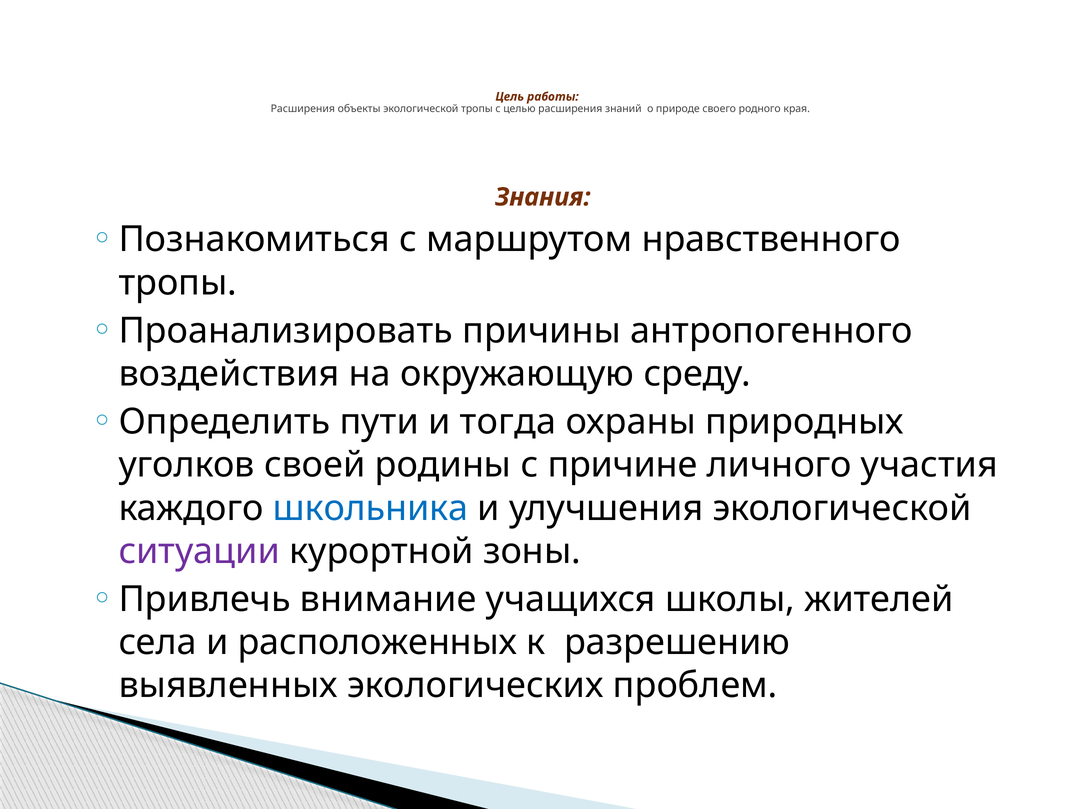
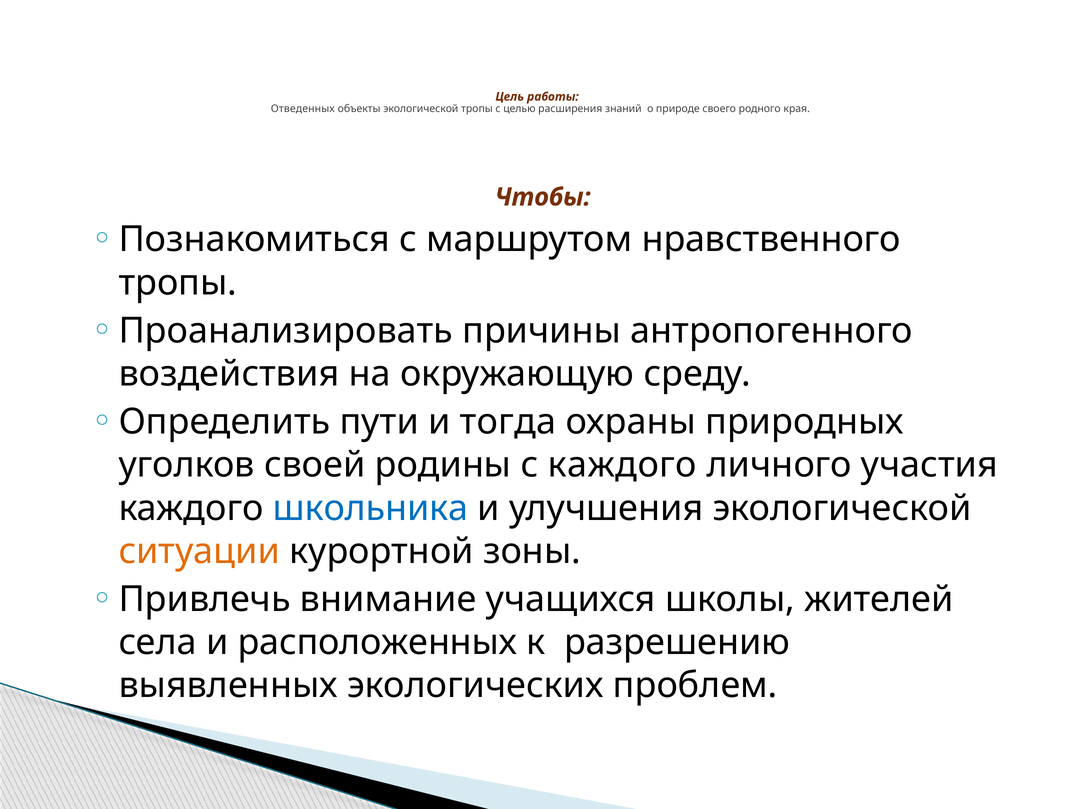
Расширения: Расширения -> Отведенных (303, 109)
Знания: Знания -> Чтобы (543, 197)
с причине: причине -> каждого (622, 465)
ситуации colour: purple -> orange (199, 551)
